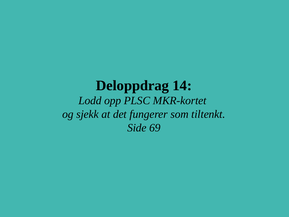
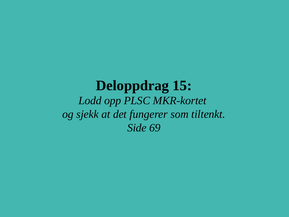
14: 14 -> 15 (182, 85)
